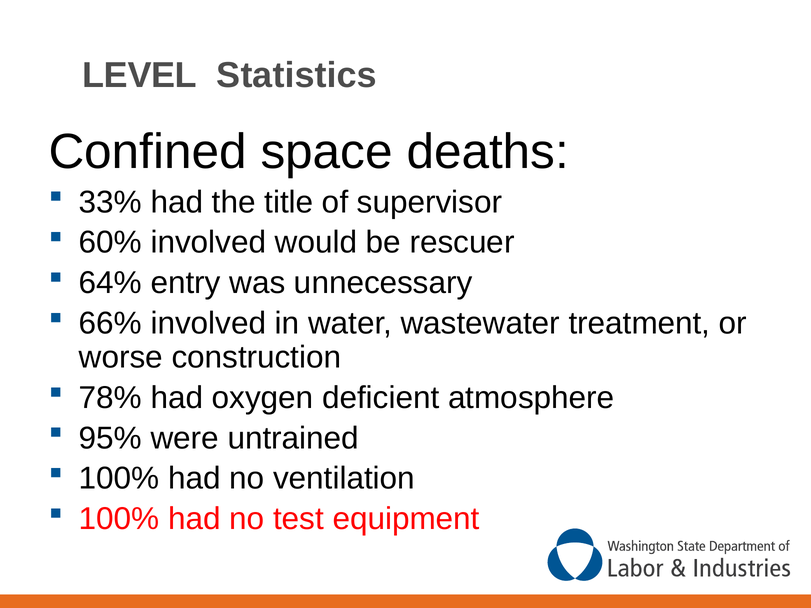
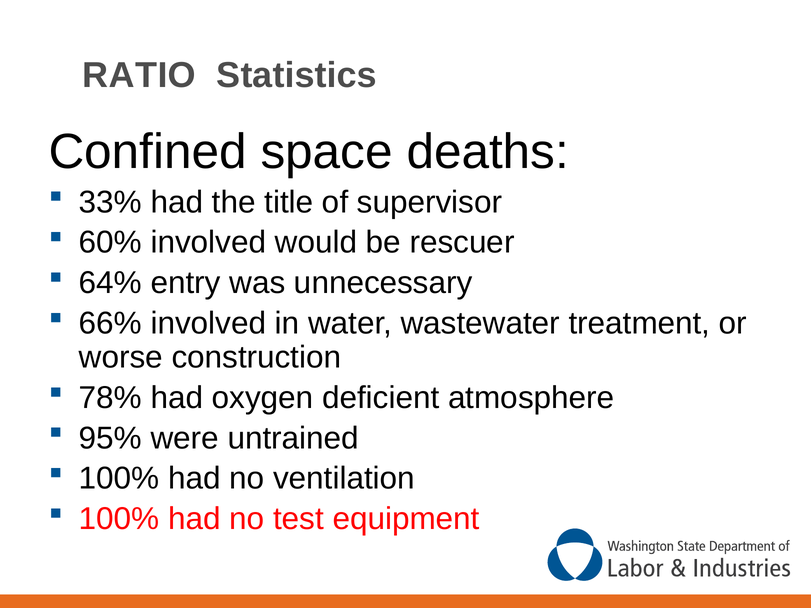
LEVEL: LEVEL -> RATIO (139, 75)
